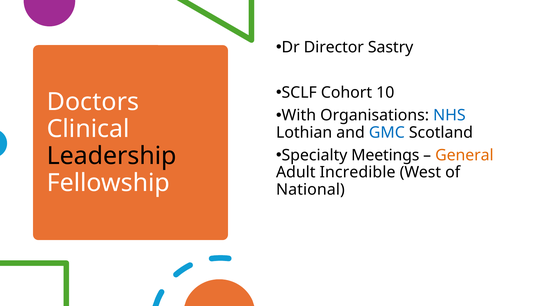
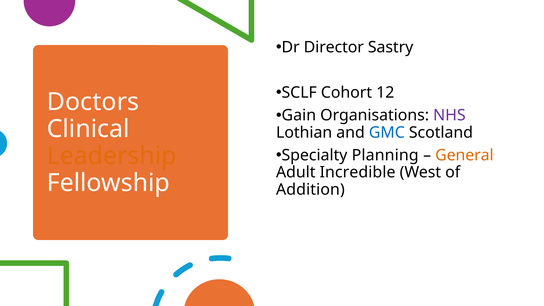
10: 10 -> 12 (385, 93)
With: With -> Gain (299, 115)
NHS colour: blue -> purple (449, 115)
Meetings: Meetings -> Planning (385, 155)
Leadership colour: black -> orange (112, 156)
National: National -> Addition (310, 190)
